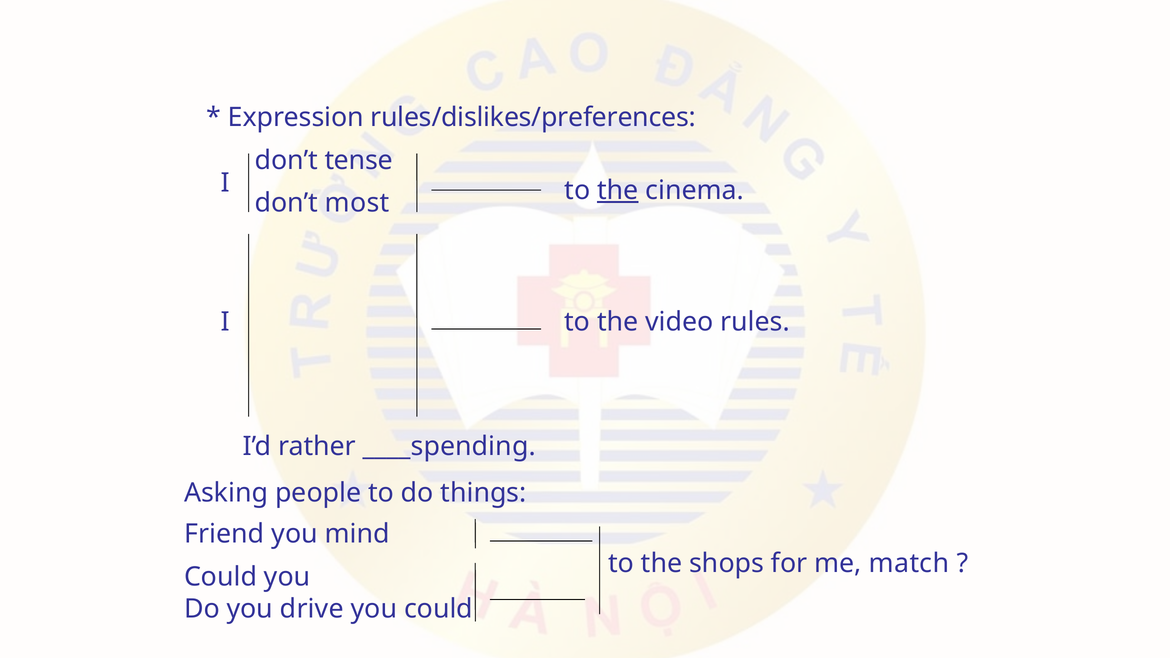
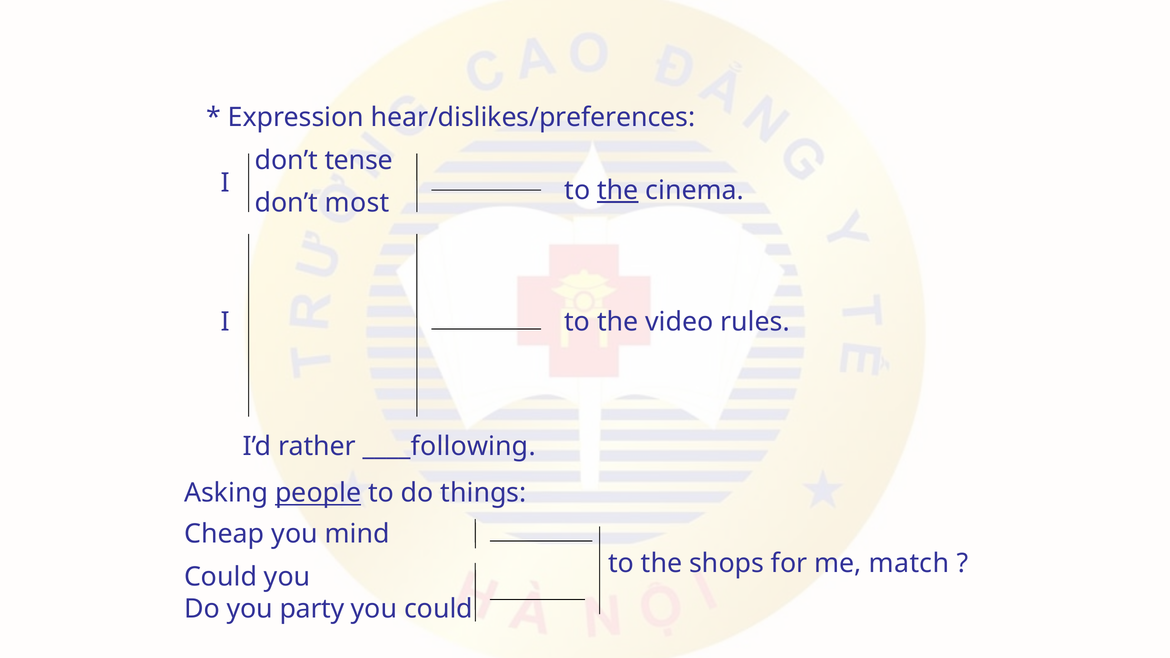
rules/dislikes/preferences: rules/dislikes/preferences -> hear/dislikes/preferences (533, 117)
____spending: ____spending -> ____following (449, 446)
people underline: none -> present (318, 493)
Friend: Friend -> Cheap (224, 534)
drive: drive -> party (312, 609)
